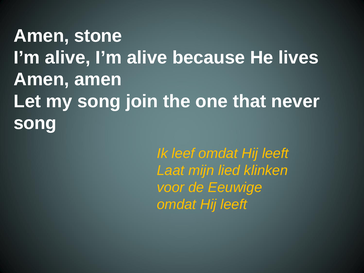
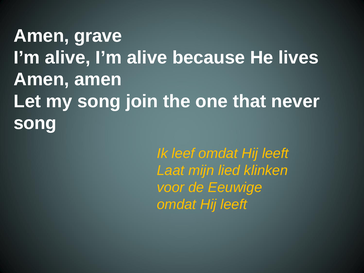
stone: stone -> grave (98, 36)
